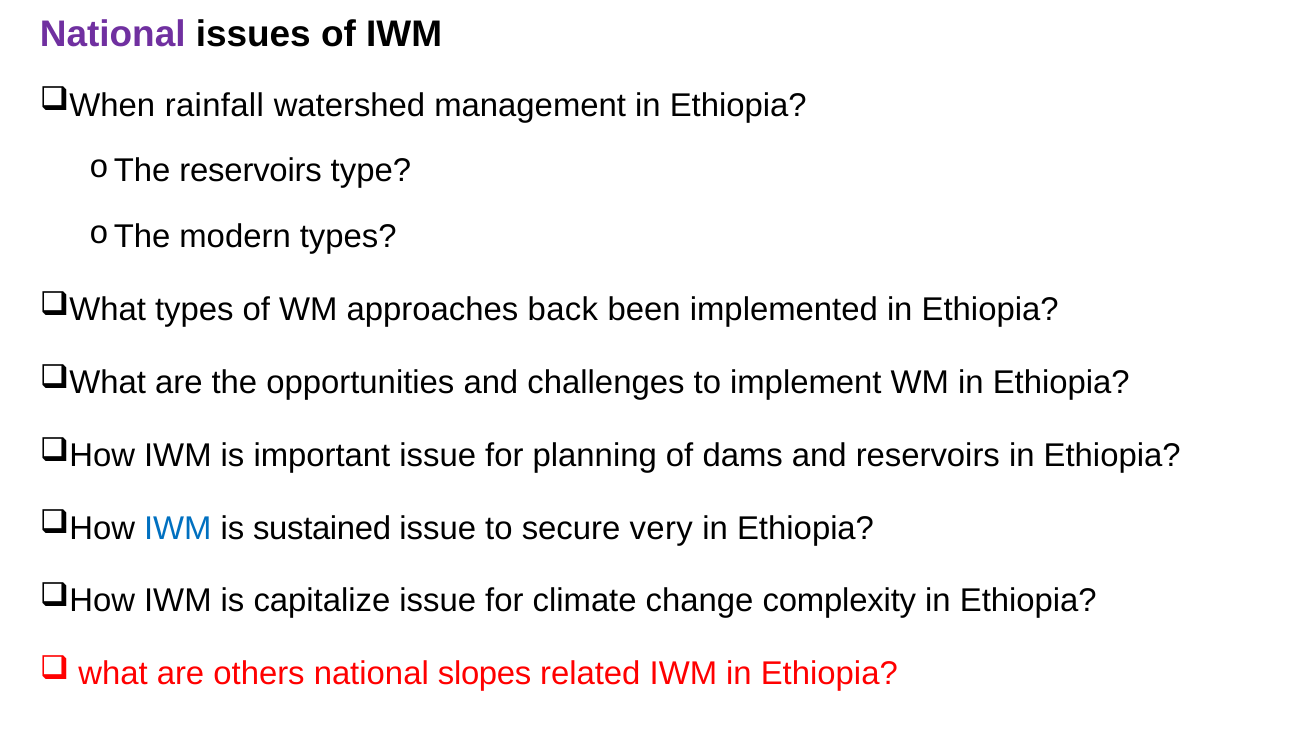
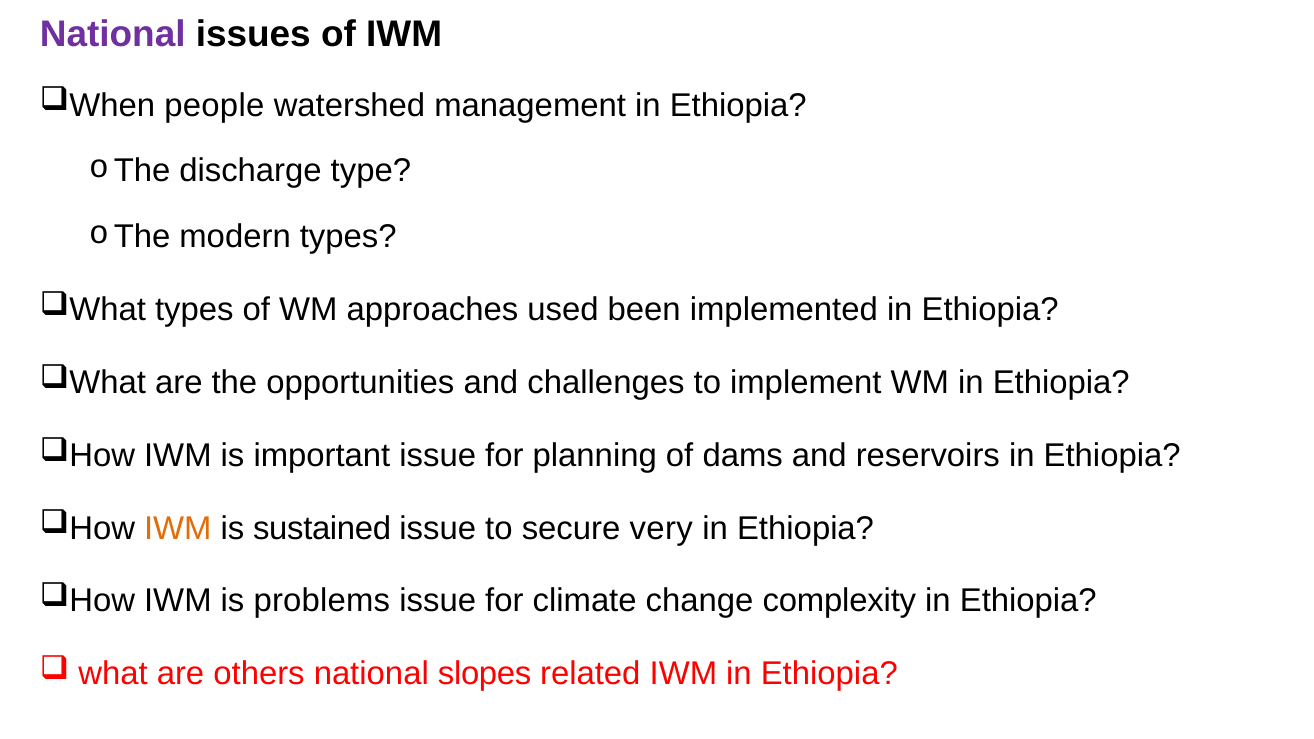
rainfall: rainfall -> people (214, 105)
reservoirs: reservoirs -> discharge (251, 171)
back: back -> used (563, 310)
IWM colour: blue -> orange (178, 528)
capitalize: capitalize -> problems (322, 601)
